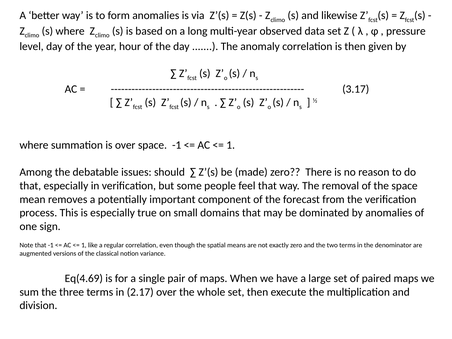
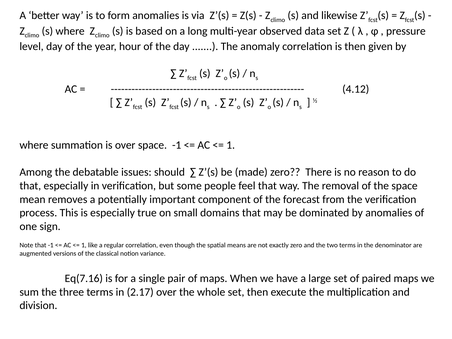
3.17: 3.17 -> 4.12 (356, 89)
Eq(4.69: Eq(4.69 -> Eq(7.16 (84, 278)
